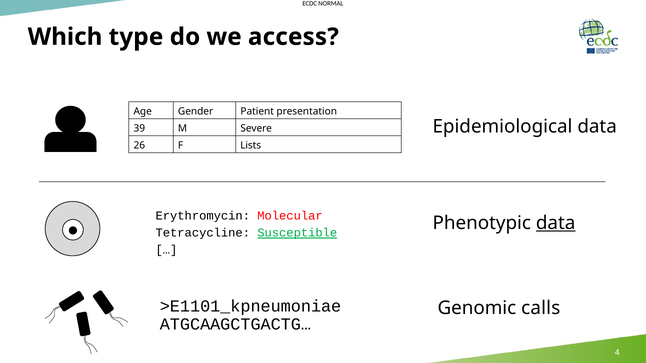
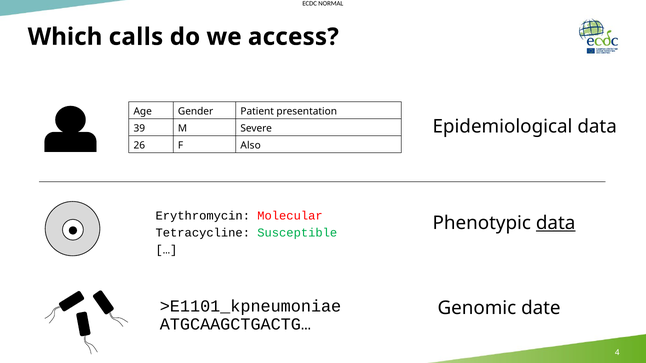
type: type -> calls (136, 37)
Lists: Lists -> Also (251, 146)
Susceptible underline: present -> none (297, 233)
calls: calls -> date (541, 309)
